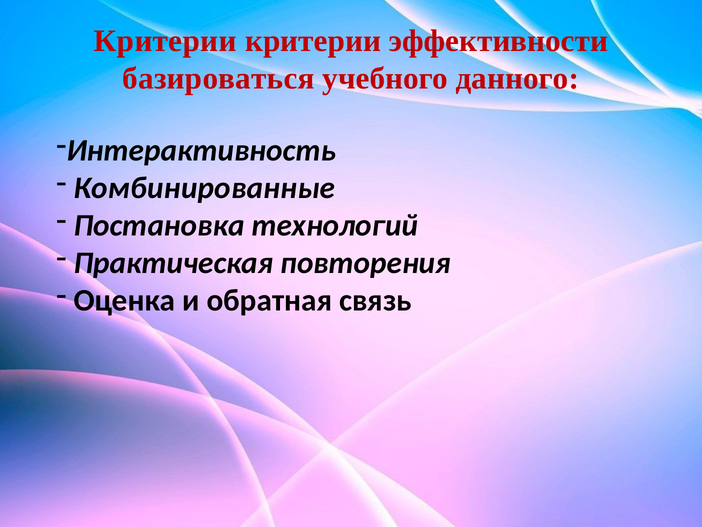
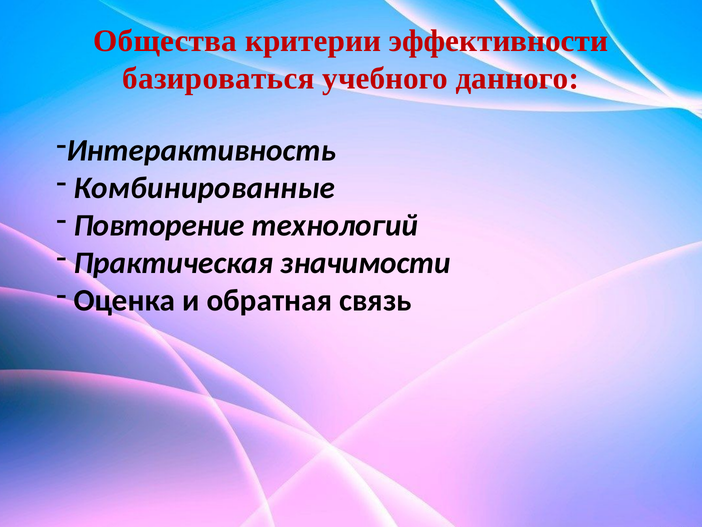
Критерии: Критерии -> Общества (165, 41)
Постановка: Постановка -> Повторение (159, 225)
повторения: повторения -> значимости (366, 263)
